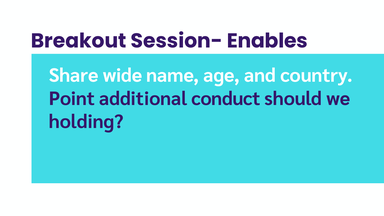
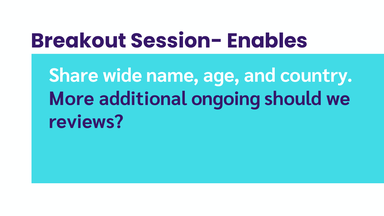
Point: Point -> More (72, 99)
conduct: conduct -> ongoing (226, 99)
holding: holding -> reviews (86, 122)
